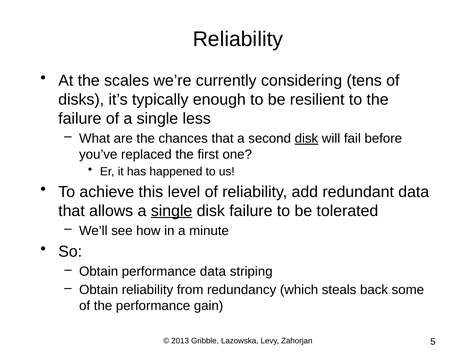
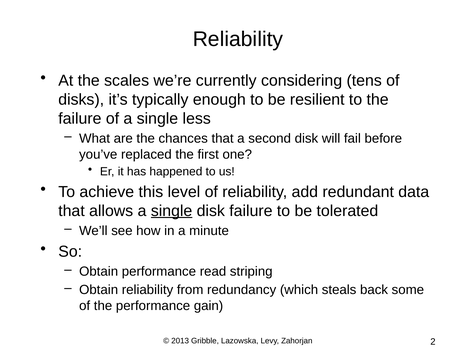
disk underline: present -> none (306, 138)
performance data: data -> read (213, 271)
5: 5 -> 2 (433, 342)
